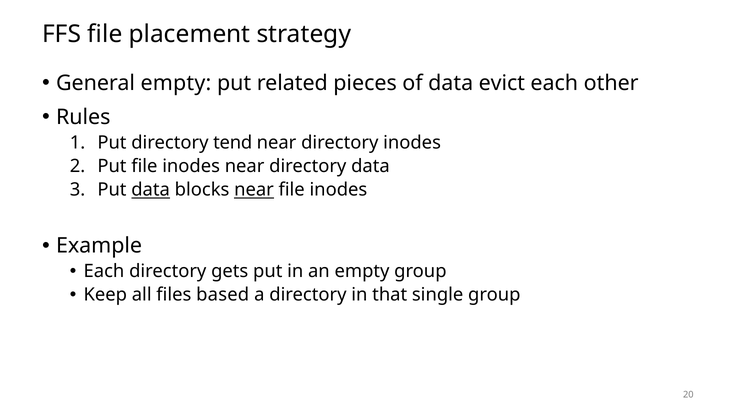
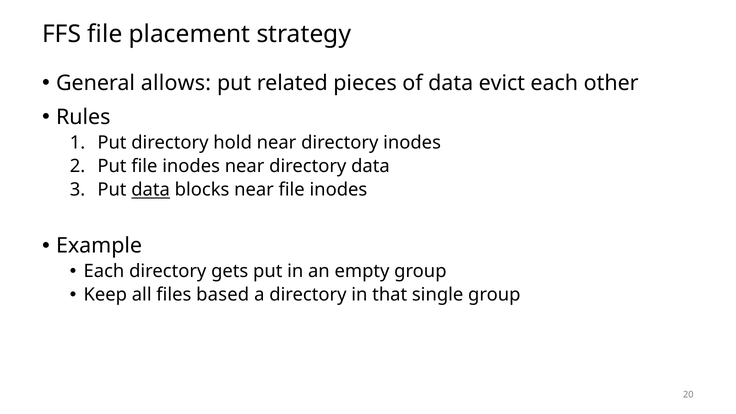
General empty: empty -> allows (176, 83)
tend: tend -> hold (233, 143)
near underline: present -> none (254, 190)
